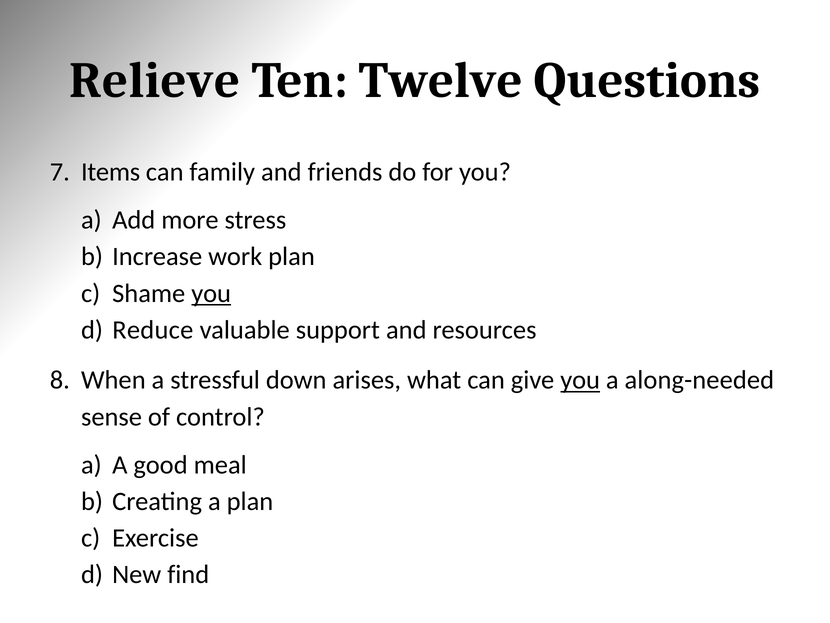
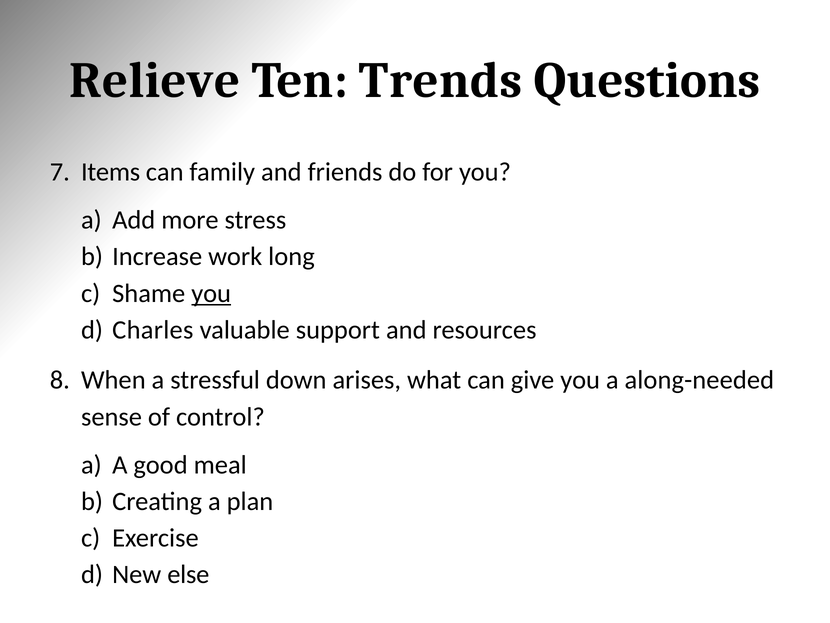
Twelve: Twelve -> Trends (441, 80)
work plan: plan -> long (291, 256)
Reduce: Reduce -> Charles (153, 330)
you underline: present -> none (580, 380)
find: find -> else (188, 574)
